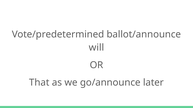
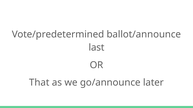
will: will -> last (97, 48)
